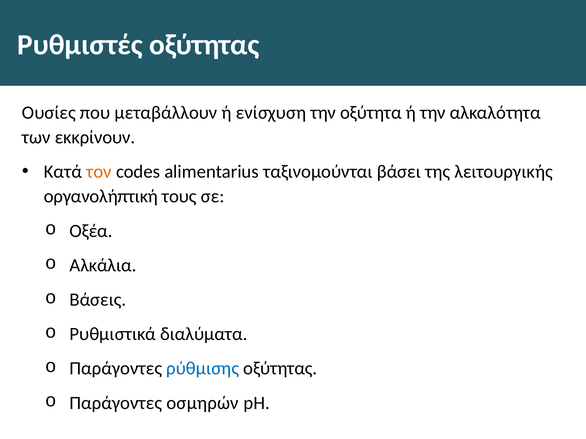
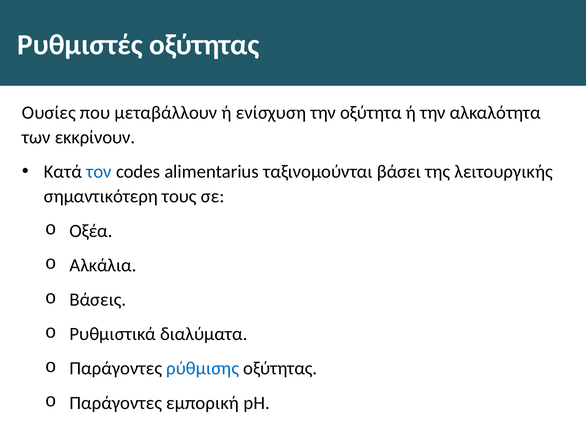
τον colour: orange -> blue (99, 172)
οργανολήπτική: οργανολήπτική -> σημαντικότερη (101, 197)
οσμηρών: οσμηρών -> εμπορική (203, 403)
